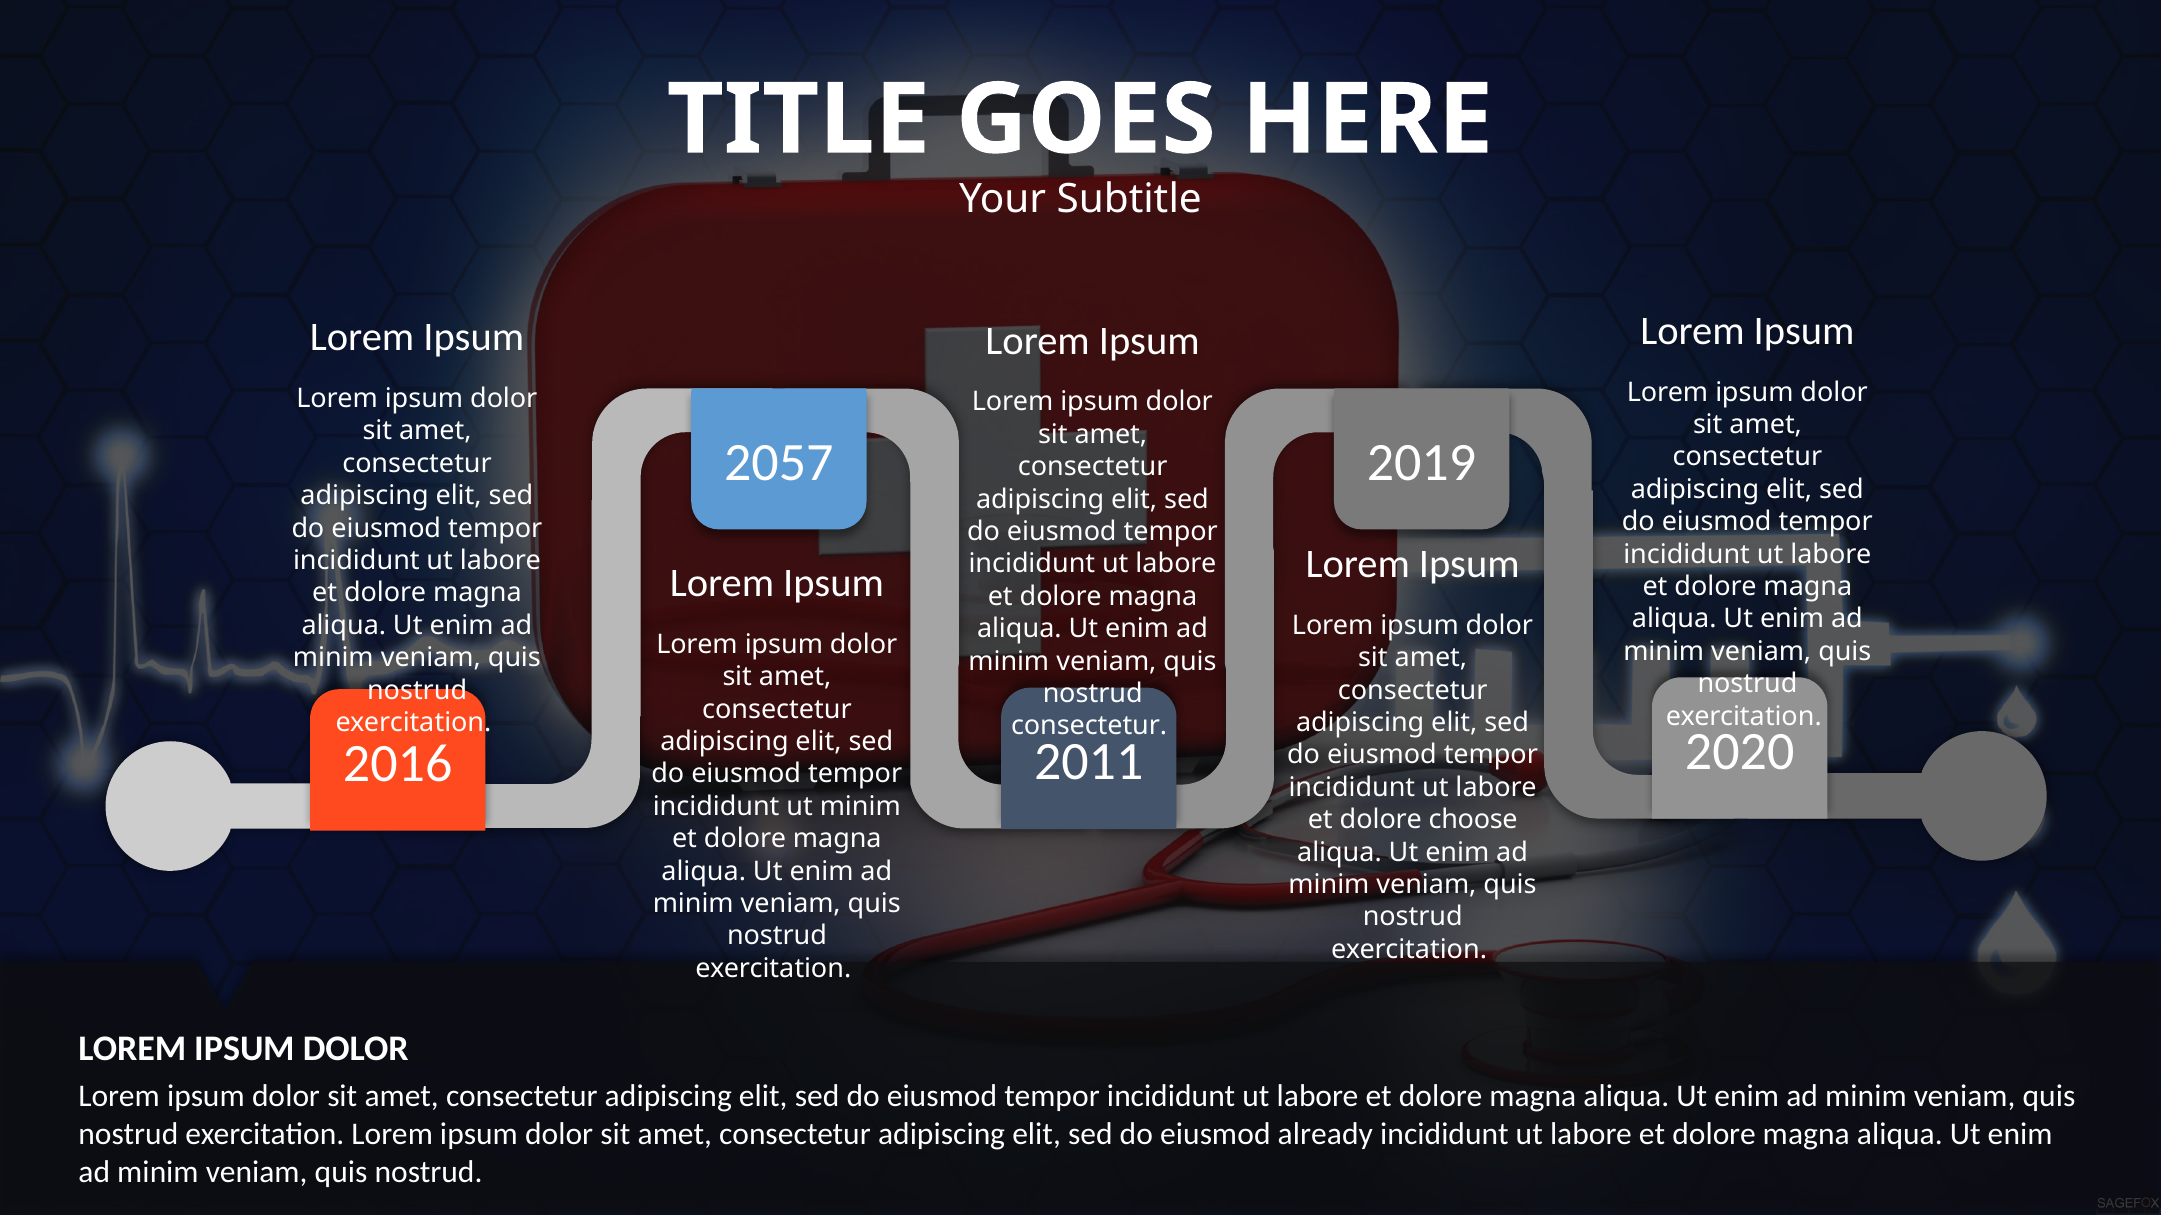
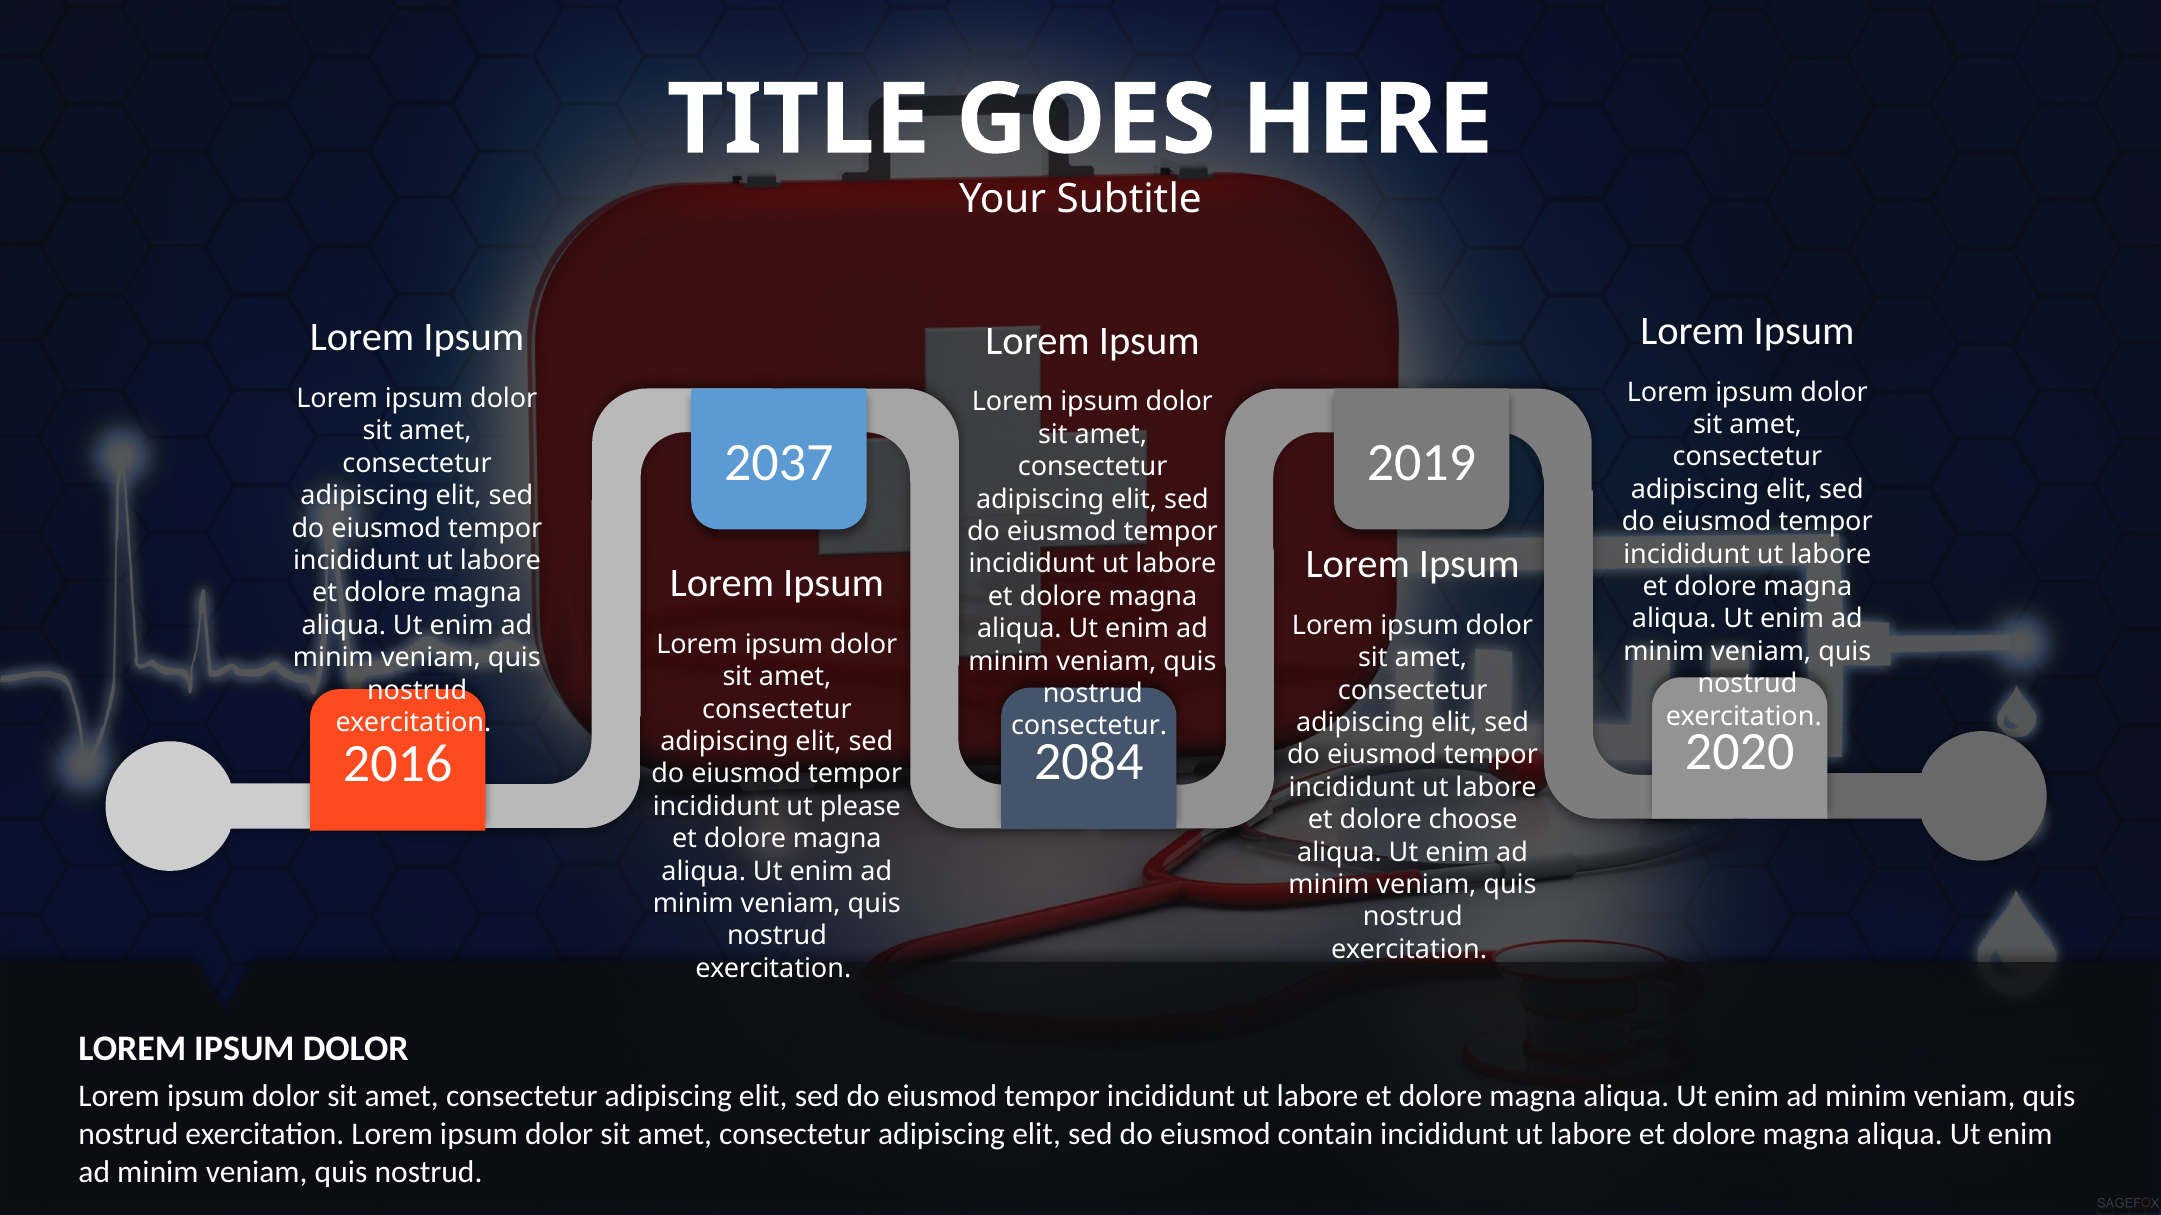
2057: 2057 -> 2037 (779, 463)
2011: 2011 -> 2084 (1089, 762)
ut minim: minim -> please (860, 807)
already: already -> contain (1325, 1135)
